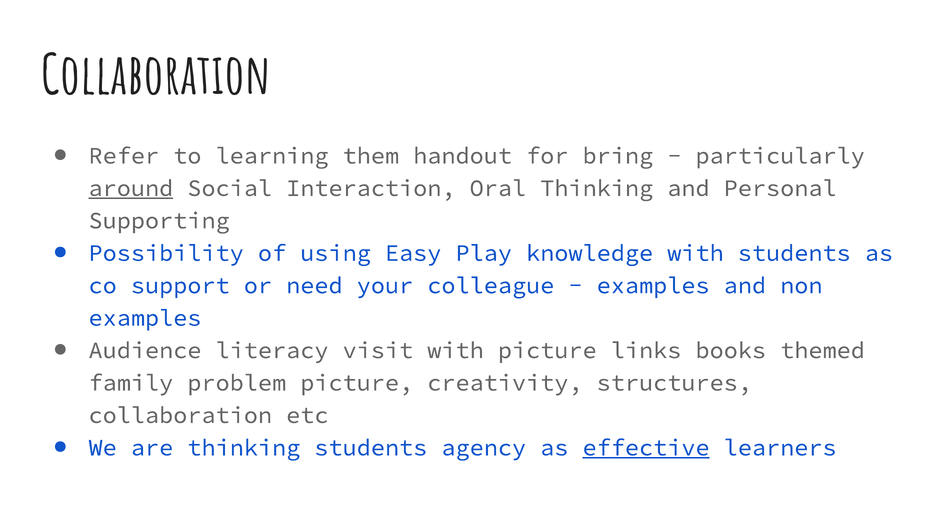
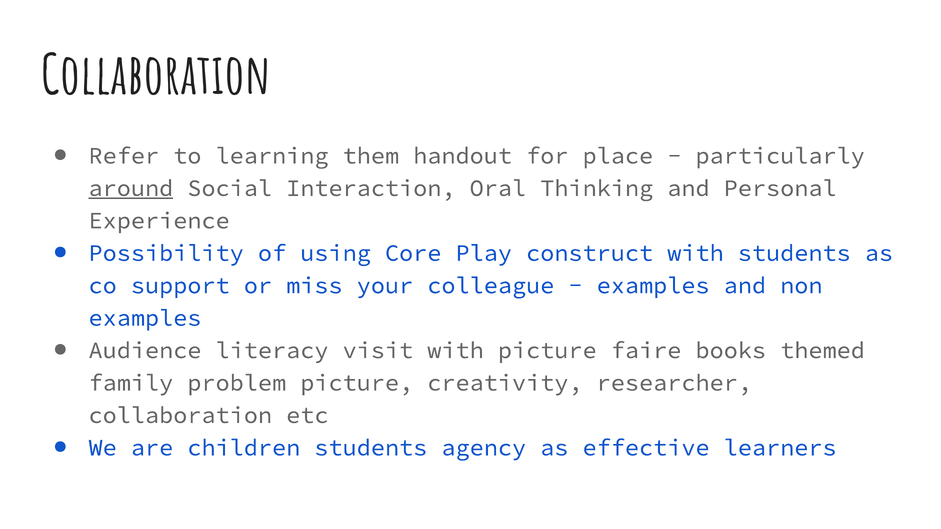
bring: bring -> place (618, 156)
Supporting: Supporting -> Experience (159, 221)
Easy: Easy -> Core (413, 253)
knowledge: knowledge -> construct (590, 253)
need: need -> miss (314, 286)
links: links -> faire (646, 351)
structures: structures -> researcher (674, 383)
are thinking: thinking -> children (244, 448)
effective underline: present -> none (646, 448)
